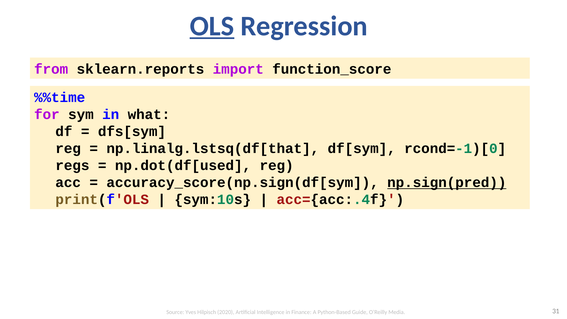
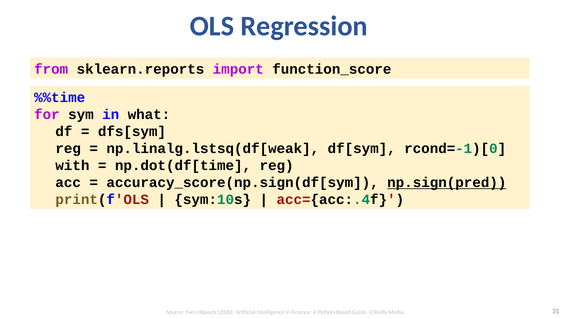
OLS underline: present -> none (212, 26)
np.linalg.lstsq(df[that: np.linalg.lstsq(df[that -> np.linalg.lstsq(df[weak (213, 148)
regs: regs -> with (72, 165)
np.dot(df[used: np.dot(df[used -> np.dot(df[time (183, 165)
